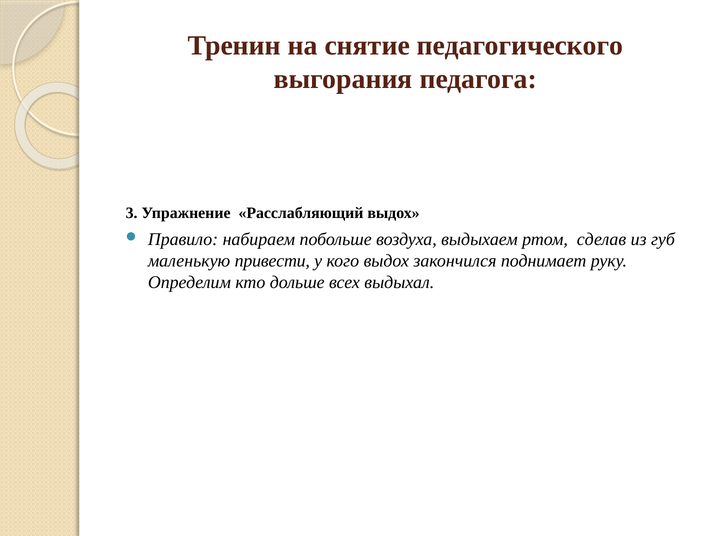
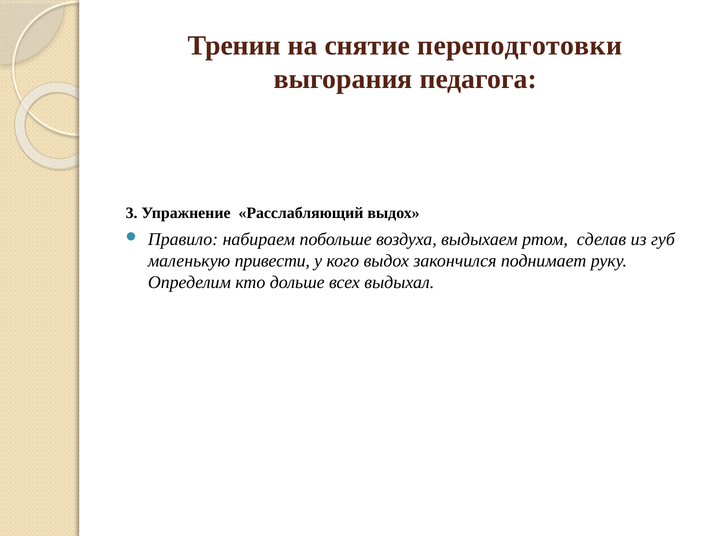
педагогического: педагогического -> переподготовки (520, 46)
